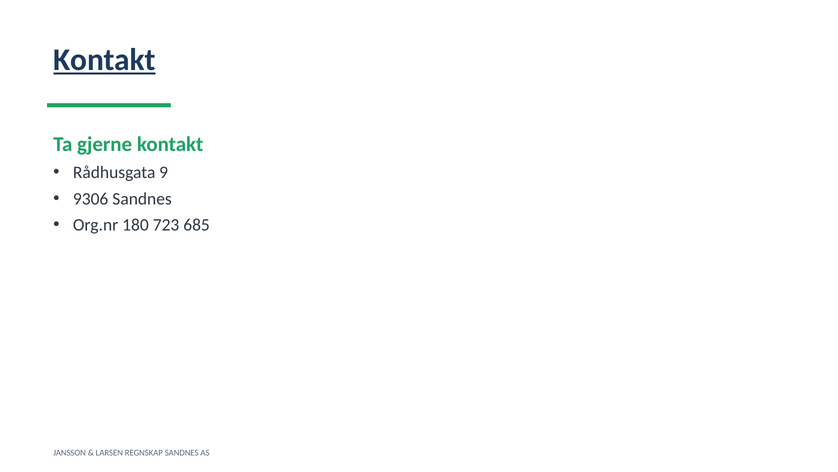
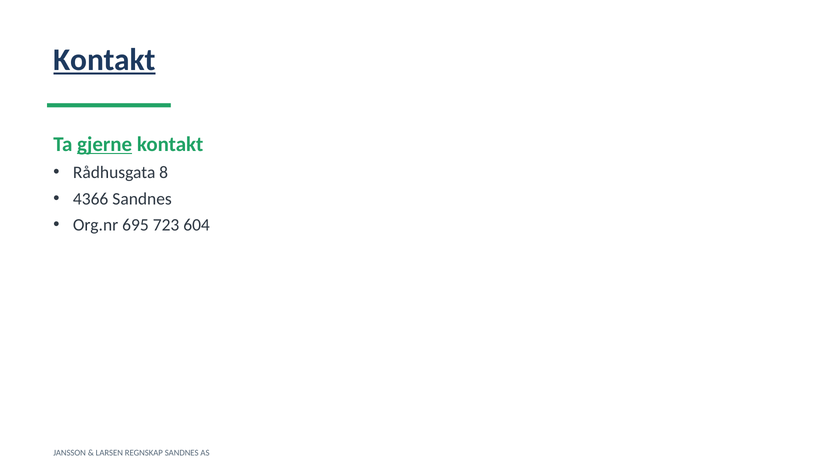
gjerne underline: none -> present (105, 144)
9: 9 -> 8 (164, 172)
9306: 9306 -> 4366 (91, 199)
180: 180 -> 695 (135, 225)
685: 685 -> 604 (197, 225)
